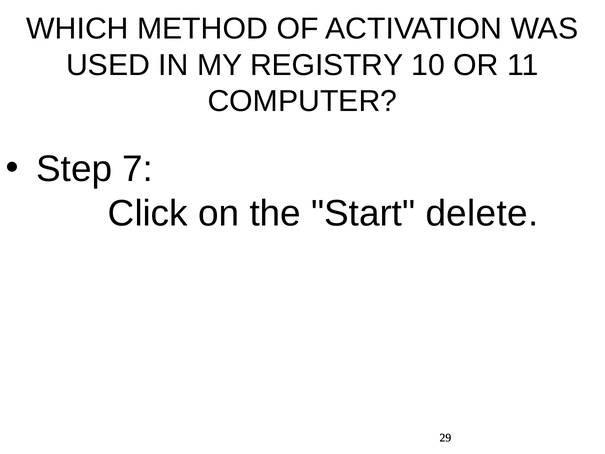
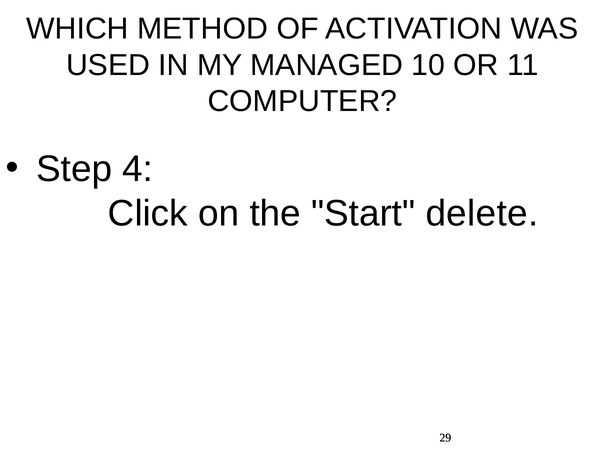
REGISTRY: REGISTRY -> MANAGED (327, 65)
7: 7 -> 4 (138, 169)
